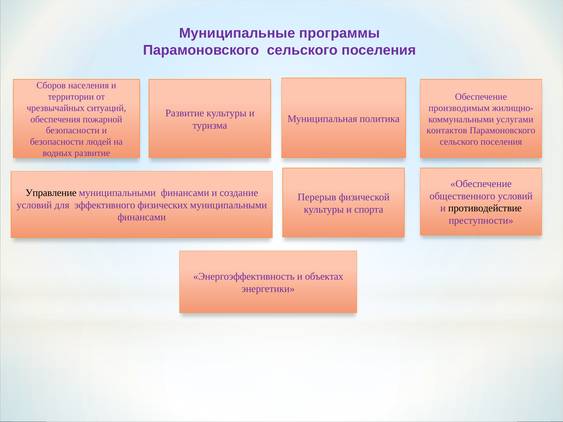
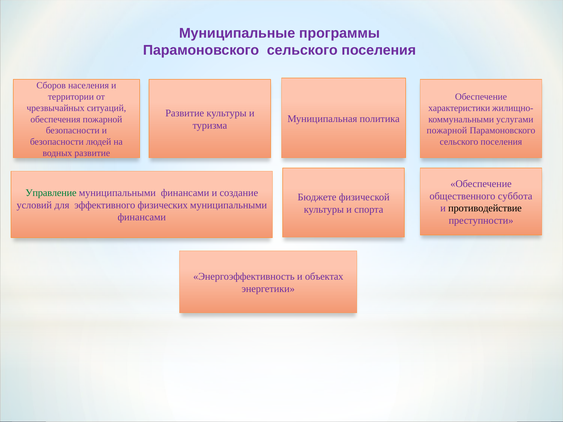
производимым: производимым -> характеристики (459, 108)
контактов: контактов -> пожарной (447, 131)
Управление colour: black -> green (51, 193)
общественного условий: условий -> суббота (515, 196)
Перерыв: Перерыв -> Бюджете (317, 197)
